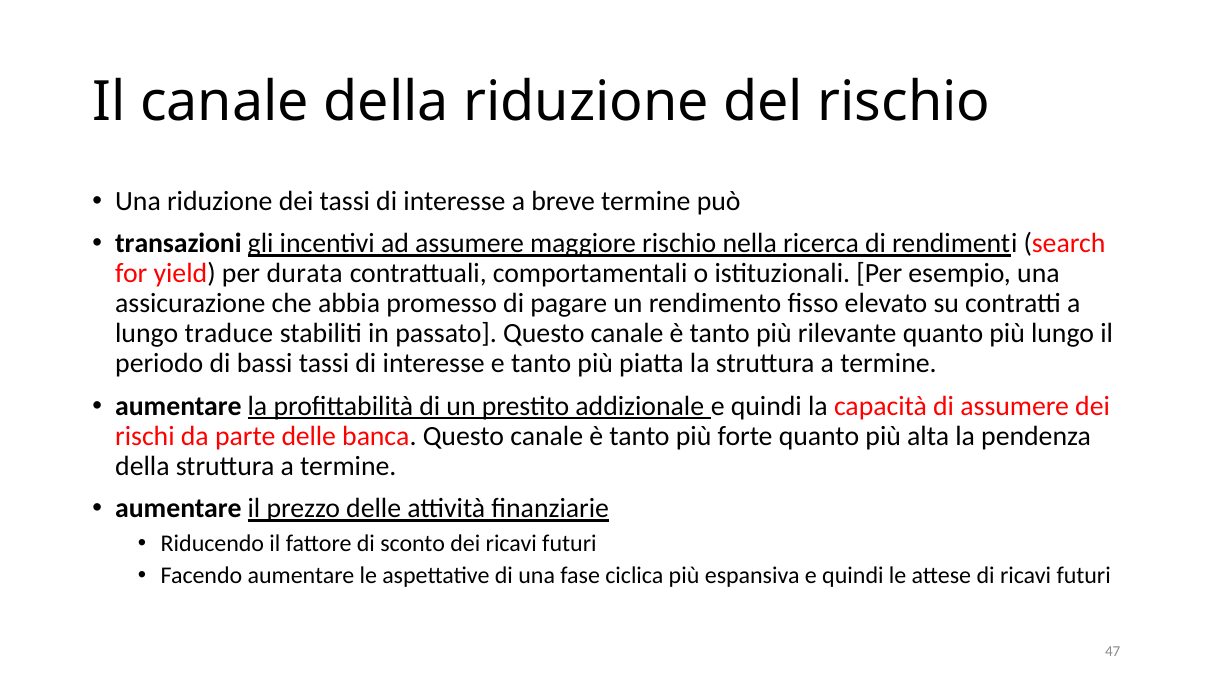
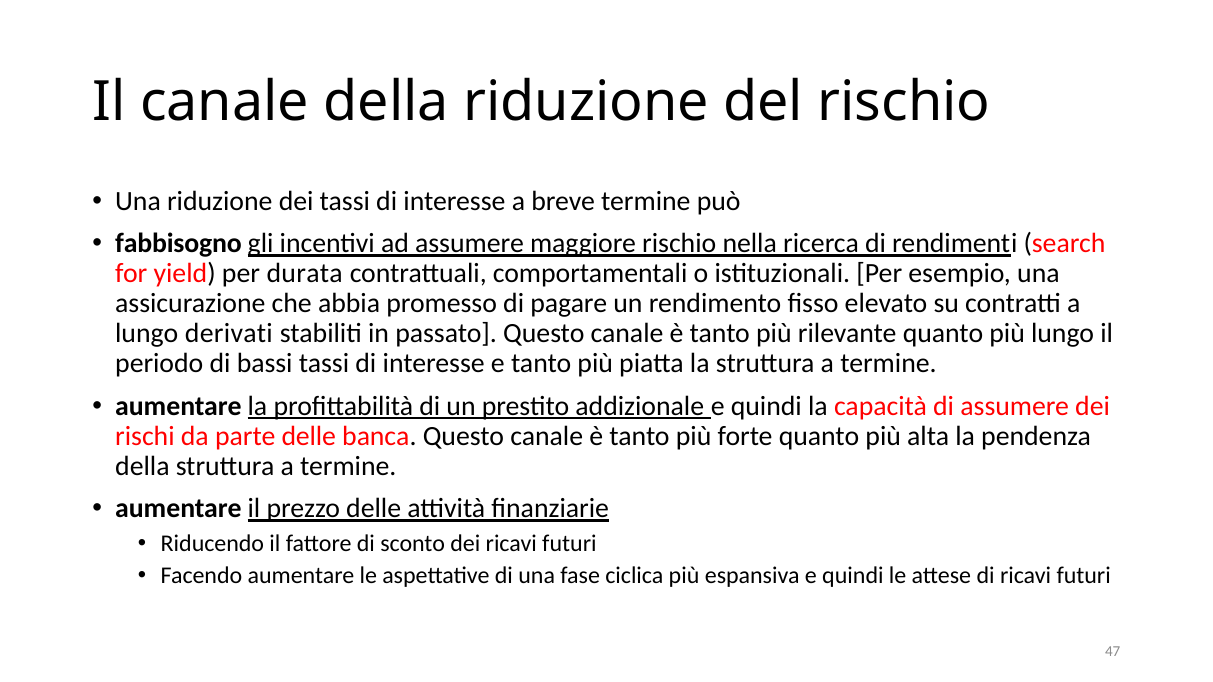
transazioni: transazioni -> fabbisogno (178, 244)
traduce: traduce -> derivati (229, 334)
